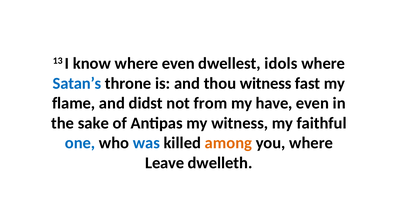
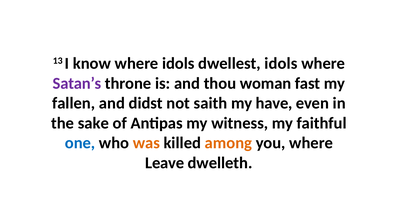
where even: even -> idols (178, 63)
Satan’s colour: blue -> purple (77, 83)
thou witness: witness -> woman (266, 83)
flame: flame -> fallen (74, 103)
from: from -> saith (211, 103)
was colour: blue -> orange (146, 143)
